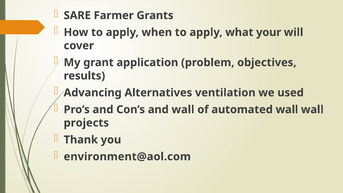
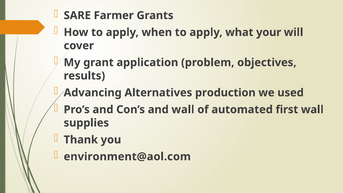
ventilation: ventilation -> production (225, 93)
automated wall: wall -> first (287, 110)
projects: projects -> supplies (86, 123)
